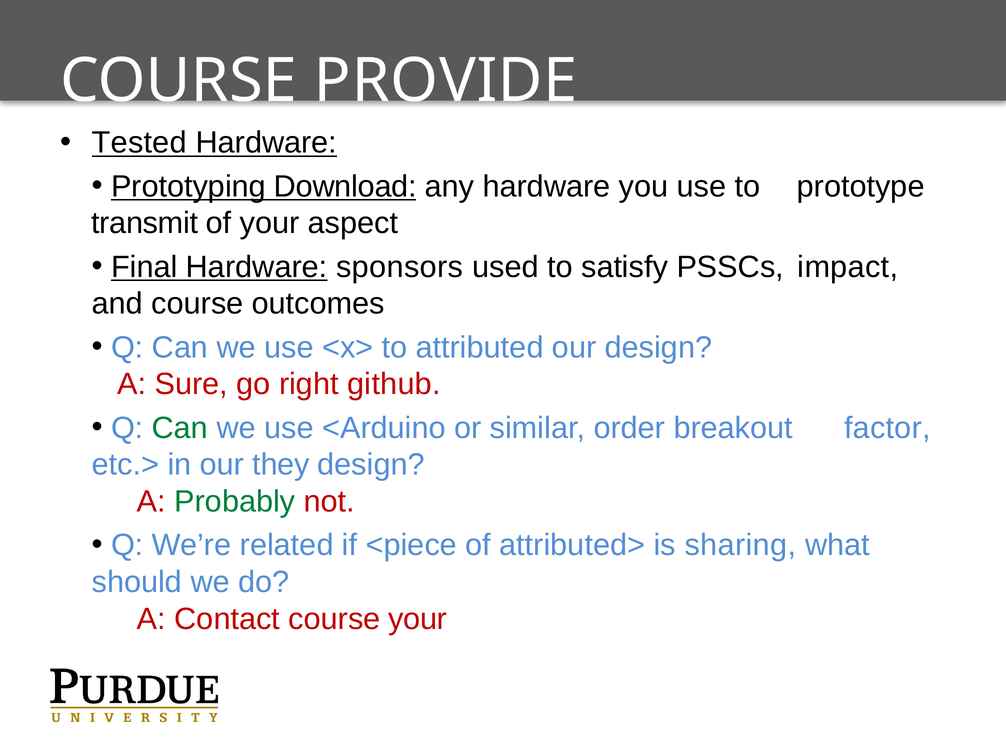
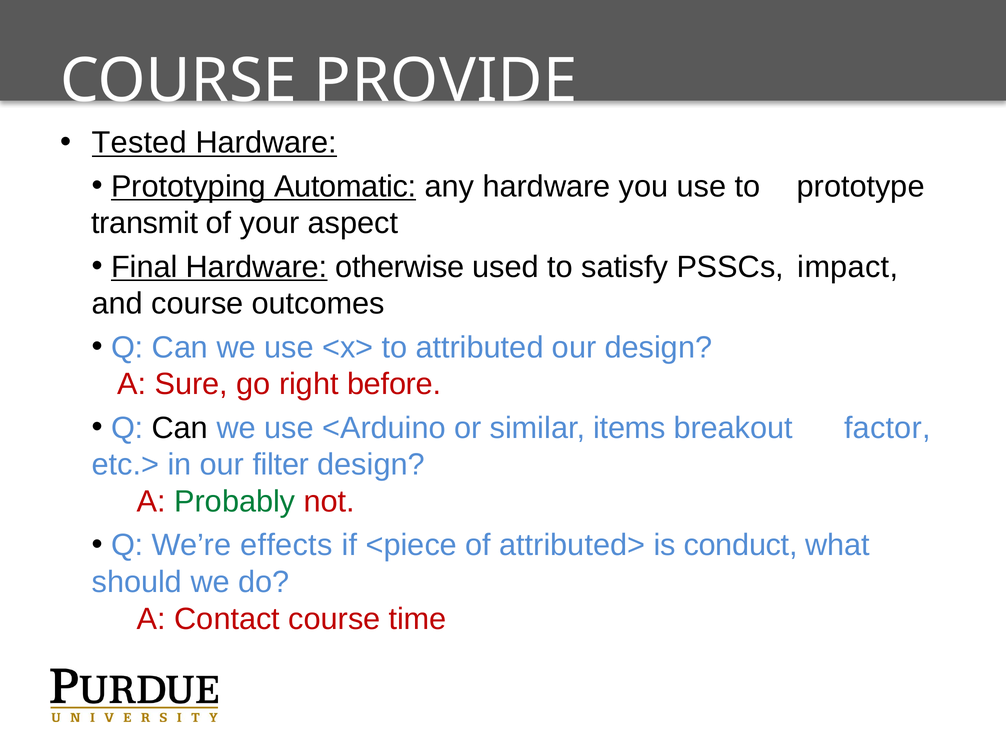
Download: Download -> Automatic (345, 186)
sponsors: sponsors -> otherwise (400, 267)
github: github -> before (394, 384)
Can colour: green -> black (180, 428)
order: order -> items (629, 428)
they: they -> filter (281, 464)
related: related -> effects (287, 545)
sharing: sharing -> conduct (741, 545)
course your: your -> time (418, 619)
